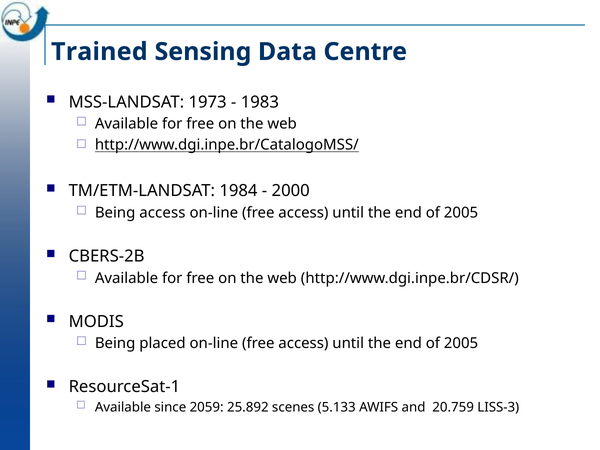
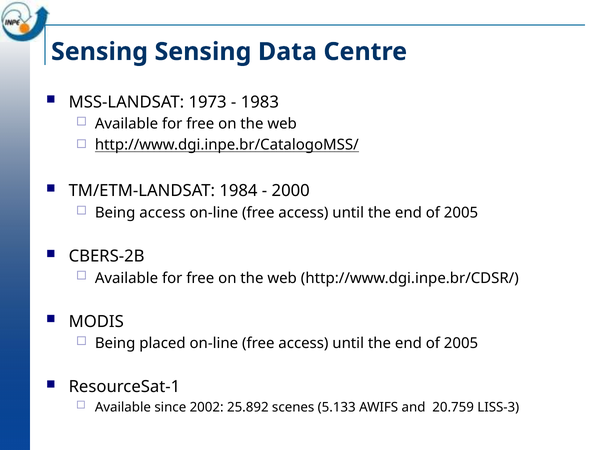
Trained: Trained -> Sensing (99, 52)
2059: 2059 -> 2002 (207, 407)
